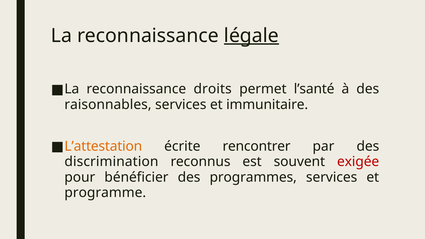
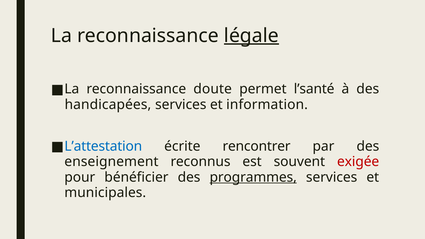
droits: droits -> doute (213, 89)
raisonnables: raisonnables -> handicapées (108, 105)
immunitaire: immunitaire -> information (267, 105)
L’attestation colour: orange -> blue (103, 146)
discrimination: discrimination -> enseignement (111, 162)
programmes underline: none -> present (253, 177)
programme: programme -> municipales (105, 193)
